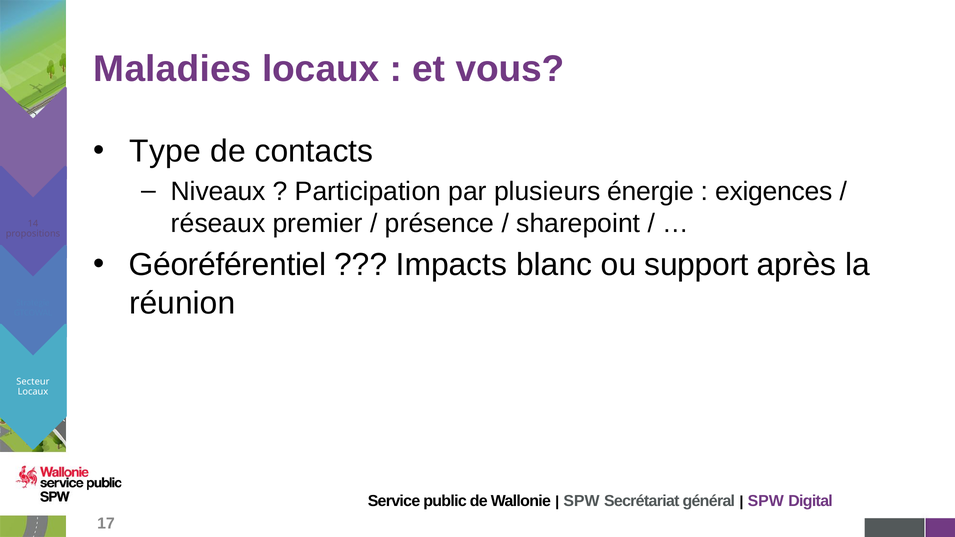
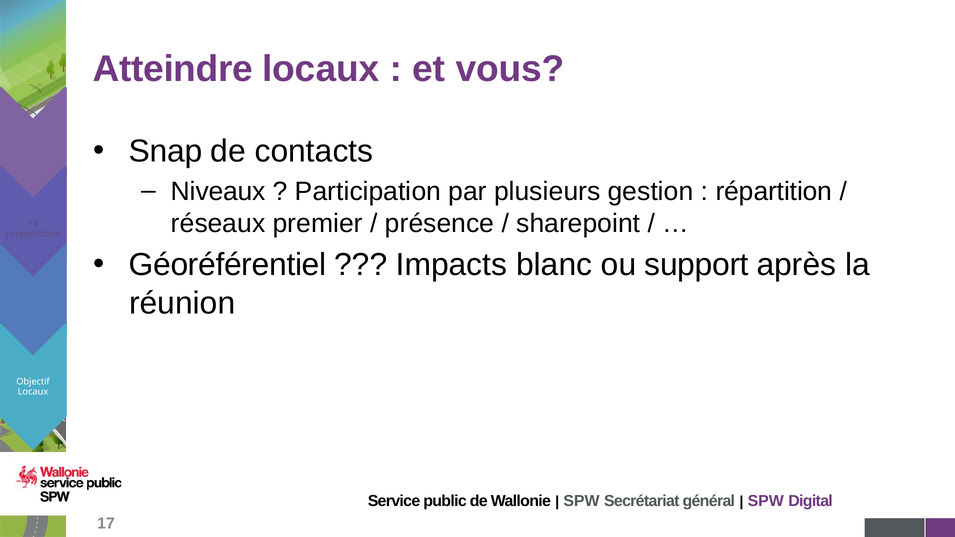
Maladies: Maladies -> Atteindre (173, 69)
Type: Type -> Snap (166, 151)
énergie: énergie -> gestion (651, 191)
exigences: exigences -> répartition (774, 191)
Secteur: Secteur -> Objectif (33, 382)
